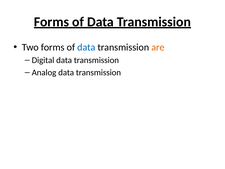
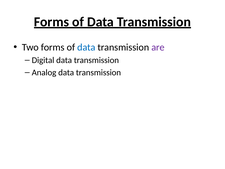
are colour: orange -> purple (158, 47)
